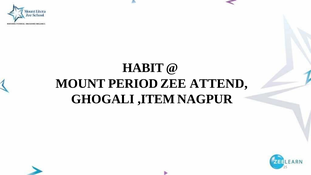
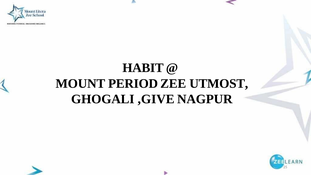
ATTEND: ATTEND -> UTMOST (219, 83)
,ITEM: ,ITEM -> ,GIVE (156, 99)
